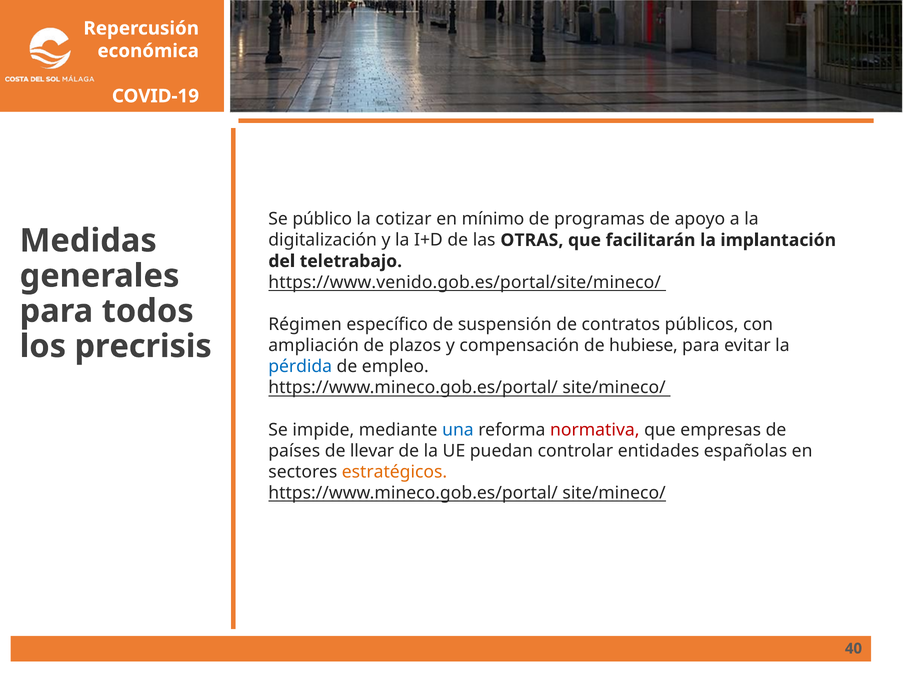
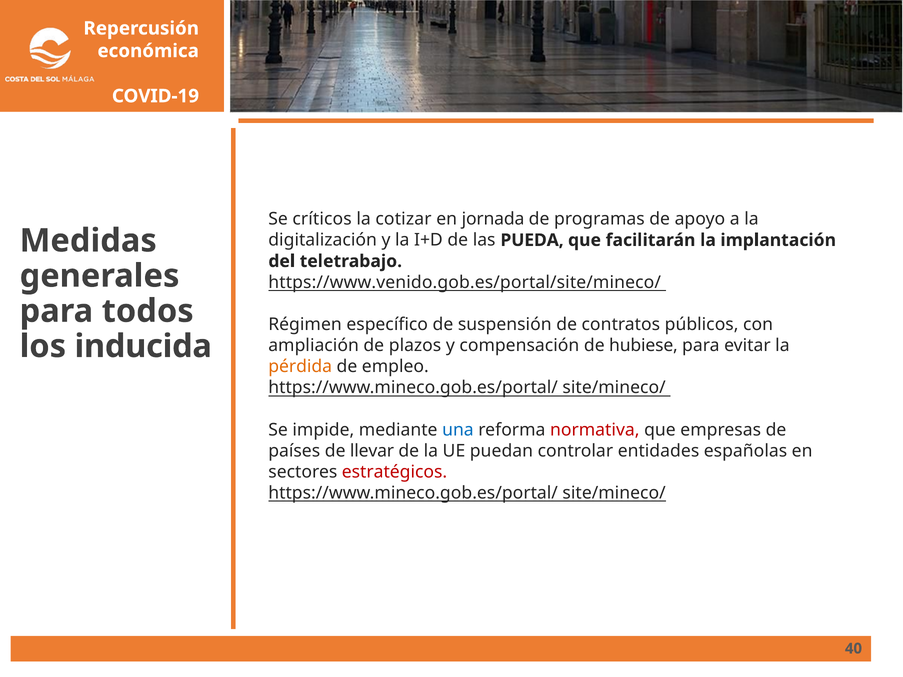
público: público -> críticos (322, 219)
mínimo: mínimo -> jornada (493, 219)
OTRAS: OTRAS -> PUEDA (532, 240)
precrisis: precrisis -> inducida (143, 346)
pérdida colour: blue -> orange (300, 367)
estratégicos colour: orange -> red (394, 472)
